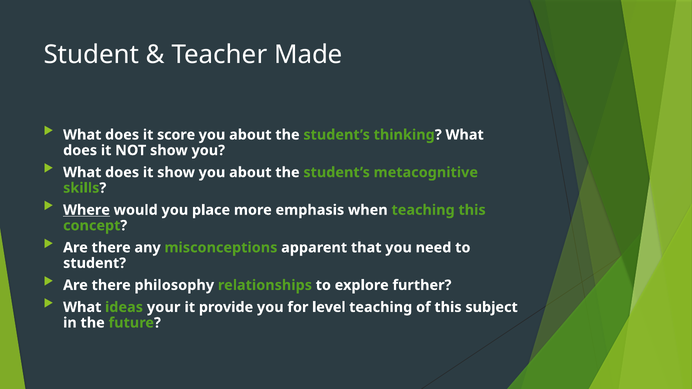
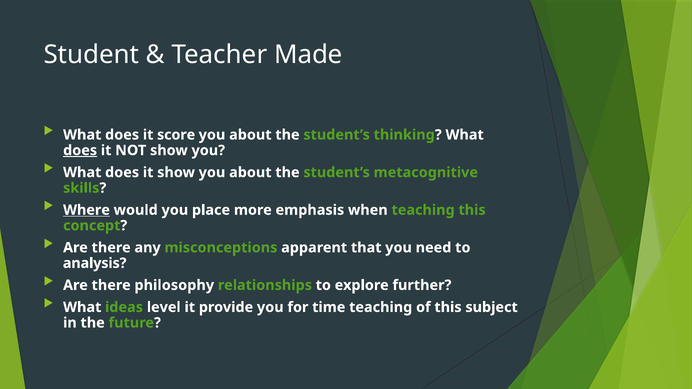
does underline: none -> present (80, 150)
student: student -> analysis (95, 263)
your: your -> level (164, 307)
level: level -> time (329, 307)
